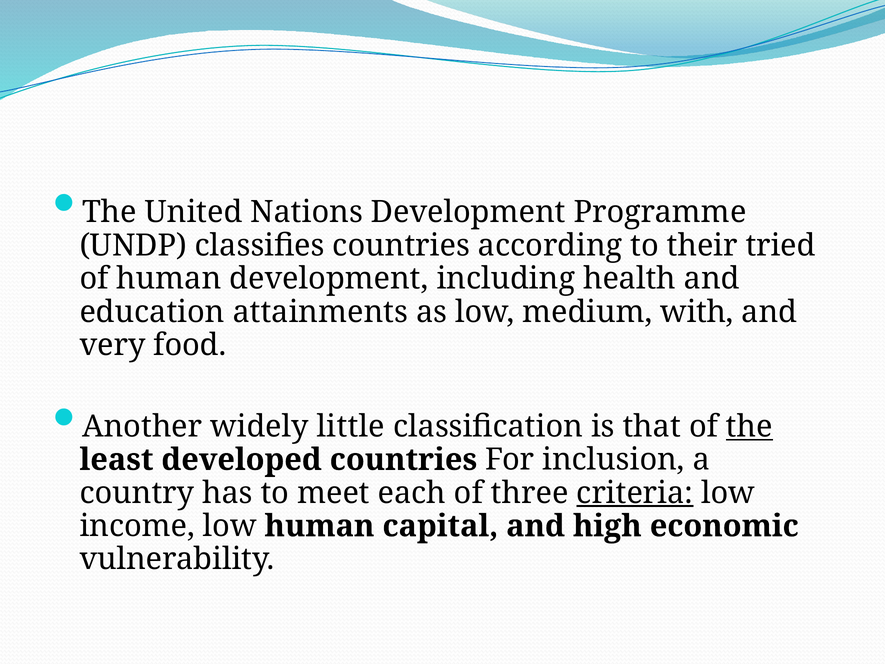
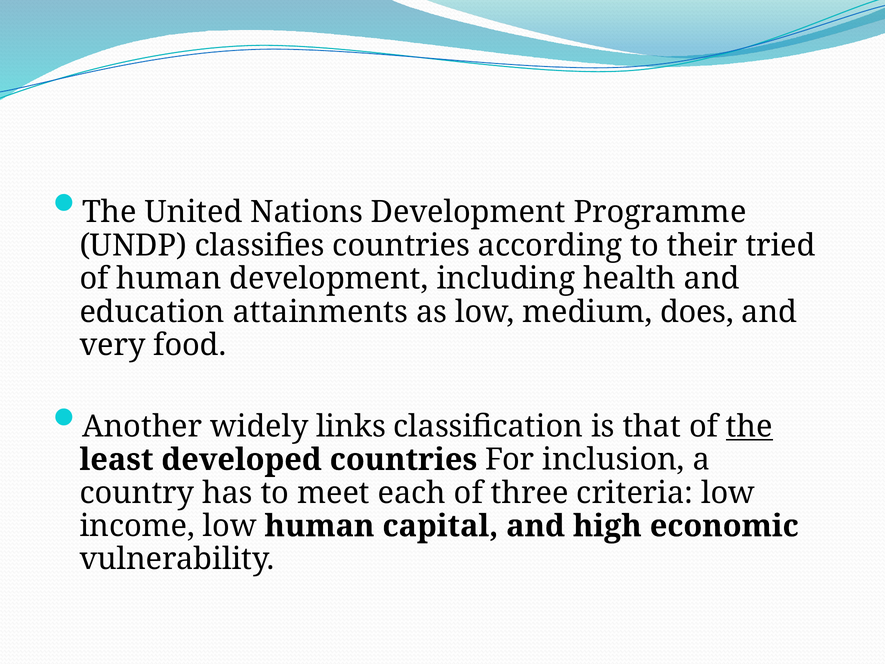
with: with -> does (697, 312)
little: little -> links (351, 426)
criteria underline: present -> none (635, 493)
